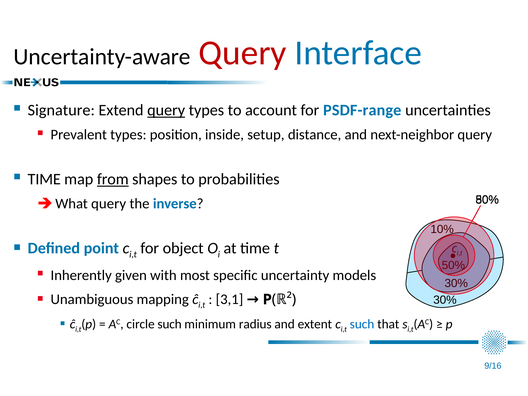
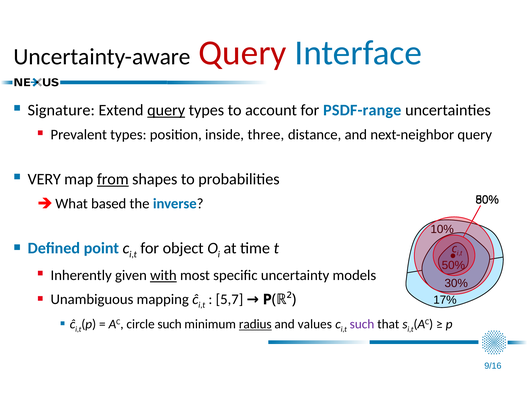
setup: setup -> three (266, 135)
TIME: TIME -> VERY (44, 179)
What query: query -> based (109, 204)
with underline: none -> present (163, 275)
30%: 30% -> 17% (445, 300)
3,1: 3,1 -> 5,7 (229, 299)
radius underline: none -> present (255, 324)
extent: extent -> values (315, 324)
such colour: blue -> purple (362, 324)
